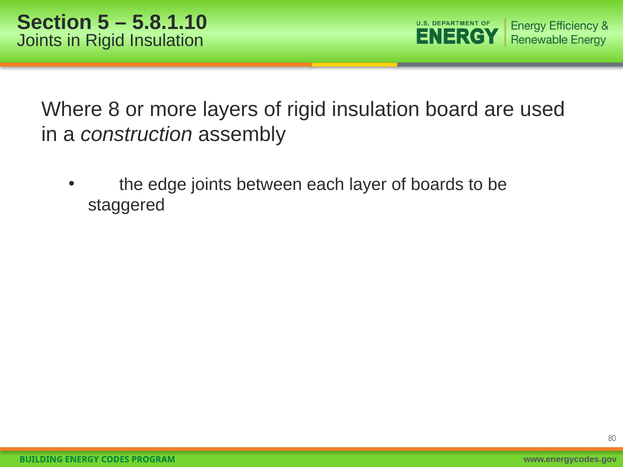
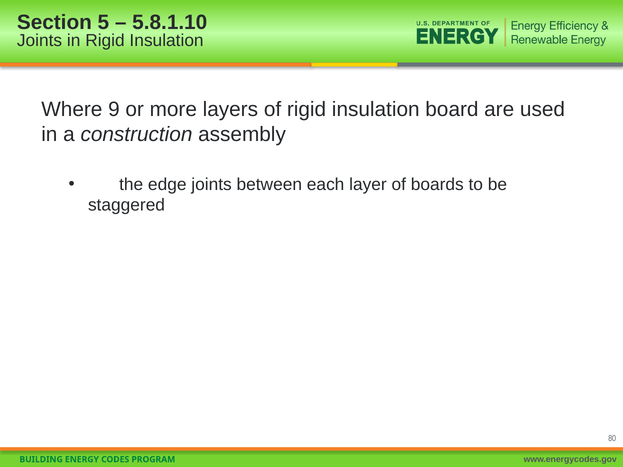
8: 8 -> 9 (114, 109)
